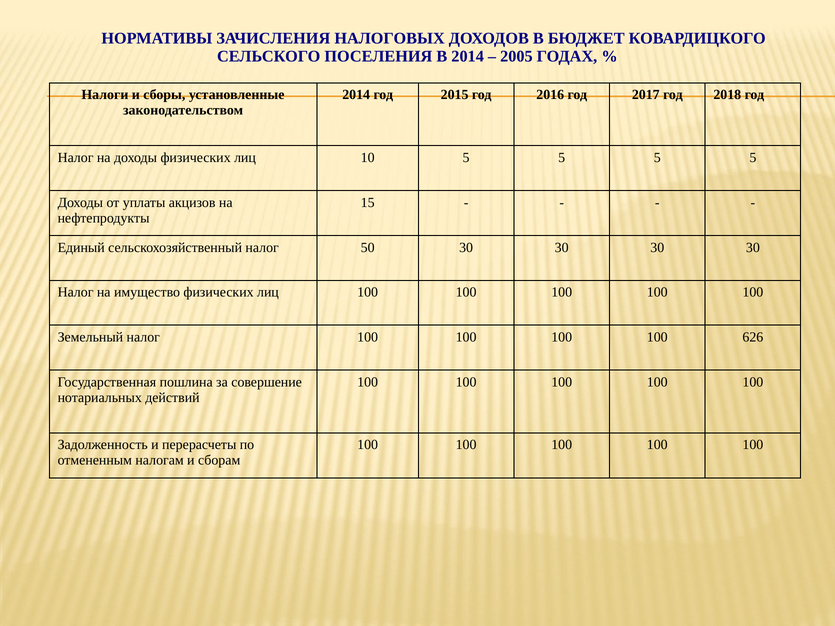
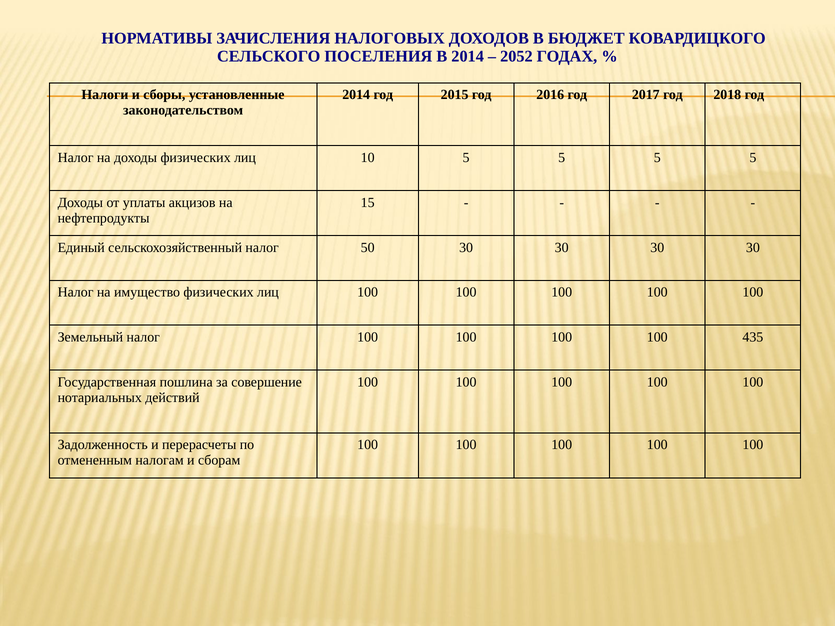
2005: 2005 -> 2052 (516, 57)
626: 626 -> 435 (753, 337)
